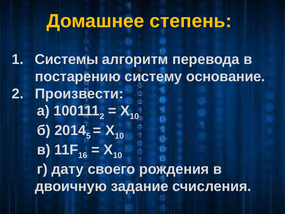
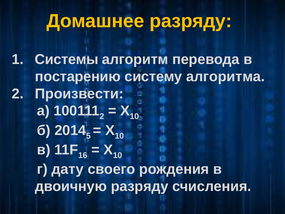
Домашнее степень: степень -> разряду (191, 21)
основание: основание -> алгоритма (225, 77)
двоичную задание: задание -> разряду (140, 186)
